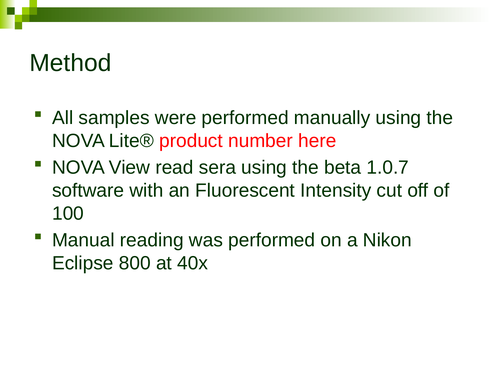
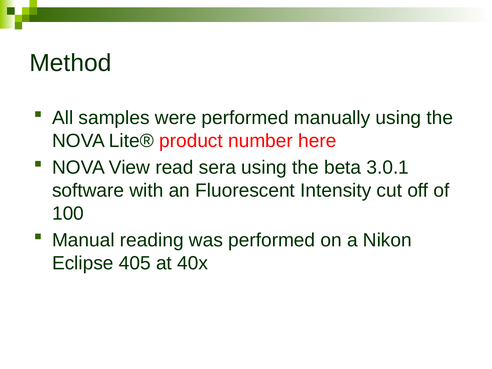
1.0.7: 1.0.7 -> 3.0.1 (388, 168)
800: 800 -> 405 (135, 263)
